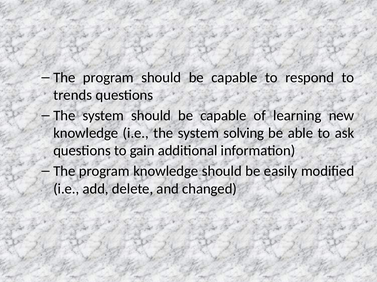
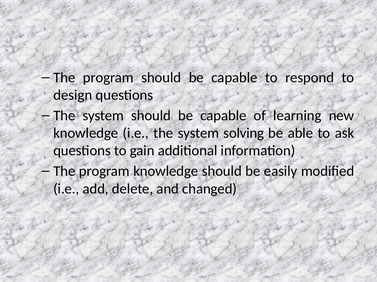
trends: trends -> design (73, 95)
